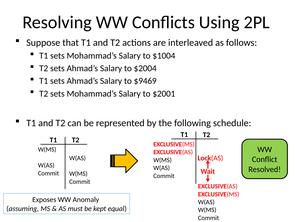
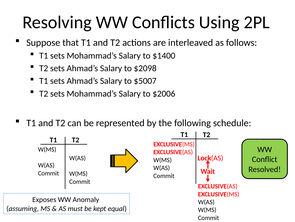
$1004: $1004 -> $1400 (164, 56)
$2004: $2004 -> $2098 (145, 68)
$9469: $9469 -> $5007 (145, 81)
$2001: $2001 -> $2006 (164, 93)
